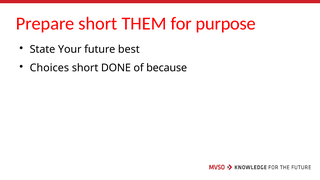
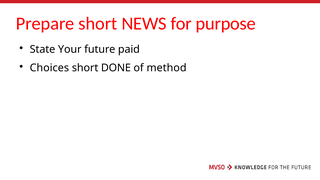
THEM: THEM -> NEWS (144, 23)
best: best -> paid (129, 49)
because: because -> method (167, 68)
